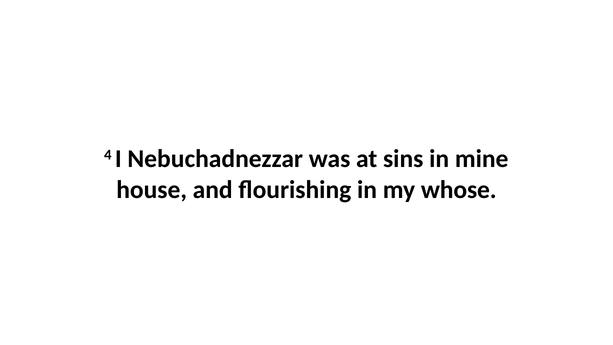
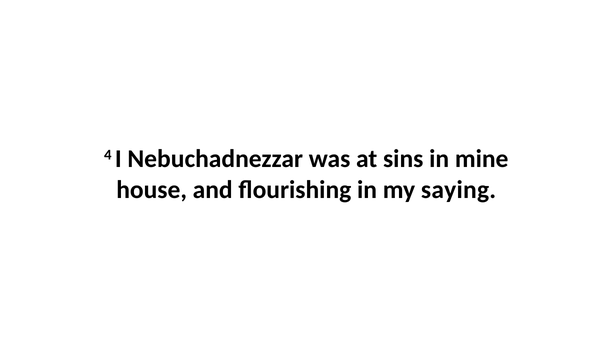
whose: whose -> saying (459, 189)
